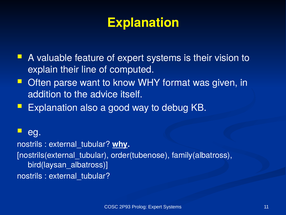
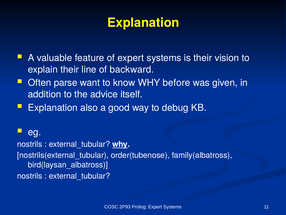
computed: computed -> backward (132, 69)
format: format -> before (176, 83)
